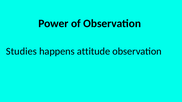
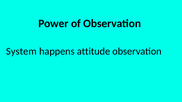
Studies: Studies -> System (21, 51)
